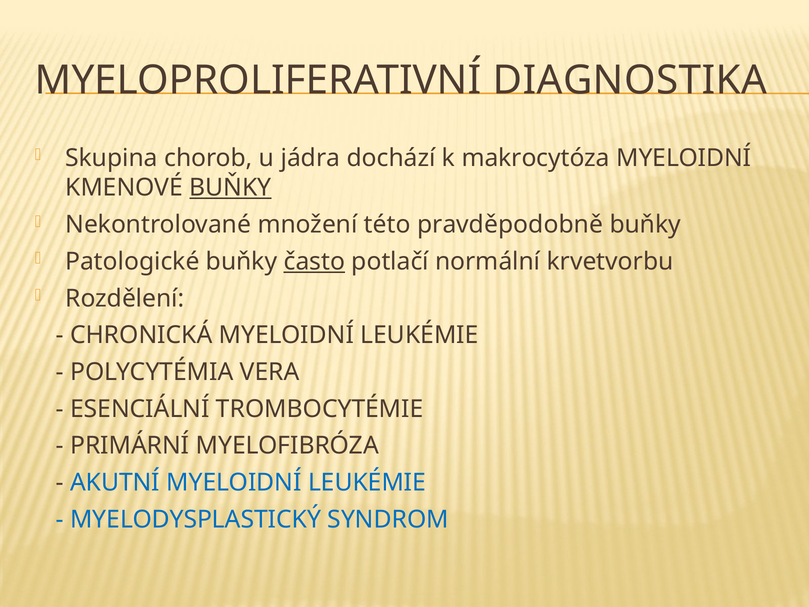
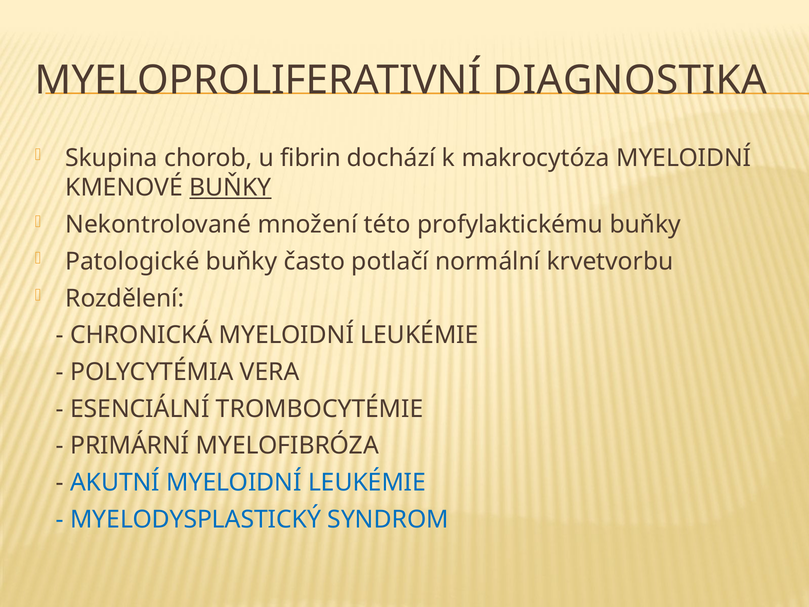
jádra: jádra -> fibrin (311, 158)
pravděpodobně: pravděpodobně -> profylaktickému (510, 225)
často underline: present -> none (314, 261)
